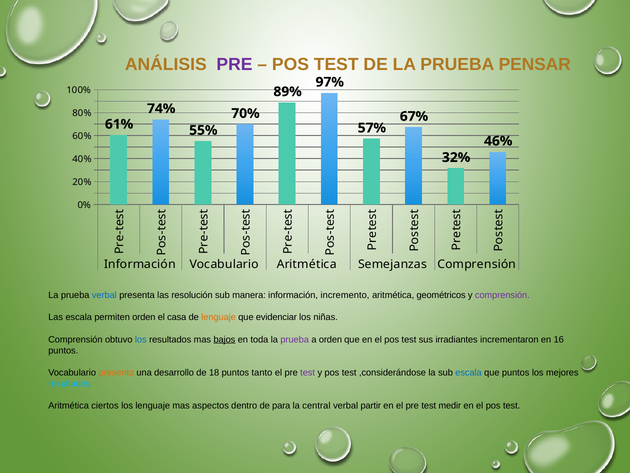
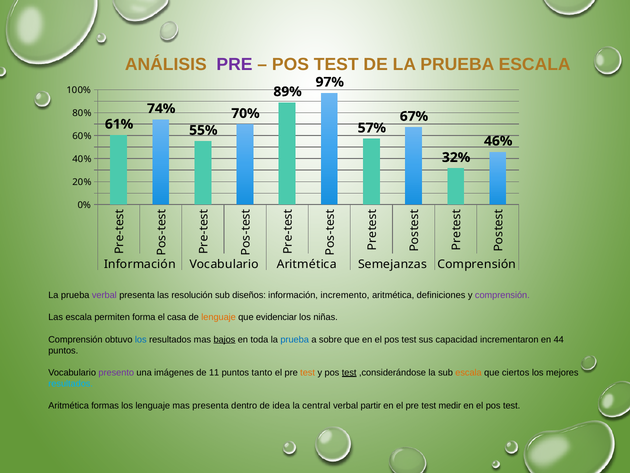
PRUEBA PENSAR: PENSAR -> ESCALA (535, 64)
verbal colour: blue -> purple (104, 295)
manera: manera -> diseños (249, 295)
geométricos: geométricos -> definiciones (441, 295)
permiten orden: orden -> forma (144, 317)
prueba colour: purple -> blue (295, 339)
a orden: orden -> sobre (330, 339)
irradiantes: irradiantes -> capacidad (457, 339)
16: 16 -> 44 (559, 339)
presento colour: orange -> purple (116, 372)
desarrollo: desarrollo -> imágenes (174, 372)
18: 18 -> 11 (214, 372)
test colour: purple -> orange (308, 372)
test underline: none -> present (349, 372)
escala colour: blue -> orange (469, 372)
que puntos: puntos -> ciertos (516, 372)
ciertos: ciertos -> formas (105, 405)
mas aspectos: aspectos -> presenta (210, 405)
para: para -> idea (281, 405)
